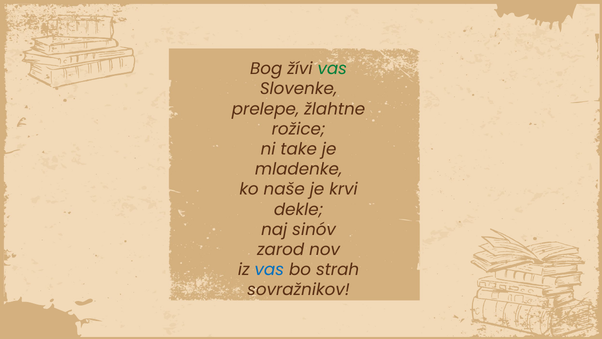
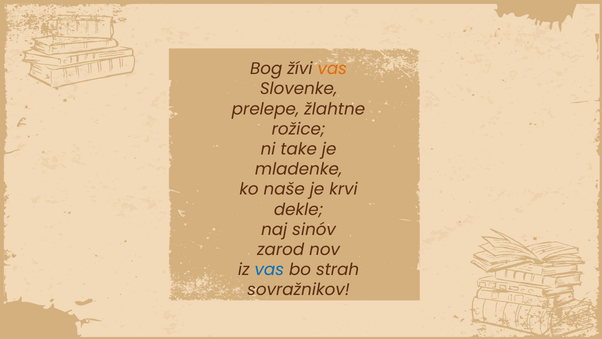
vas colour: green -> orange (332, 69)
